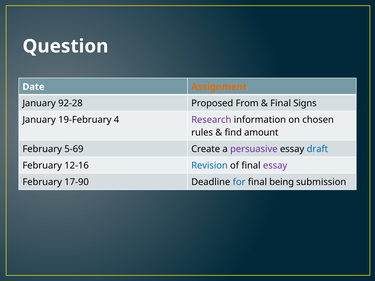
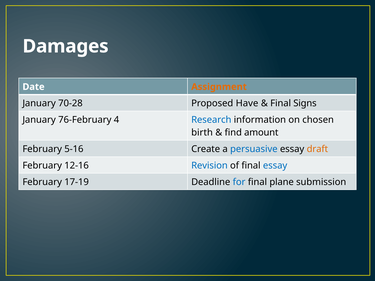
Question: Question -> Damages (66, 46)
92-28: 92-28 -> 70-28 (70, 103)
From: From -> Have (247, 103)
19-February: 19-February -> 76-February (85, 120)
Research colour: purple -> blue (211, 120)
rules: rules -> birth (202, 133)
5-69: 5-69 -> 5-16 (74, 149)
persuasive colour: purple -> blue (254, 149)
draft colour: blue -> orange (317, 149)
essay colour: purple -> blue (275, 166)
17-90: 17-90 -> 17-19 (77, 182)
being: being -> plane (282, 182)
